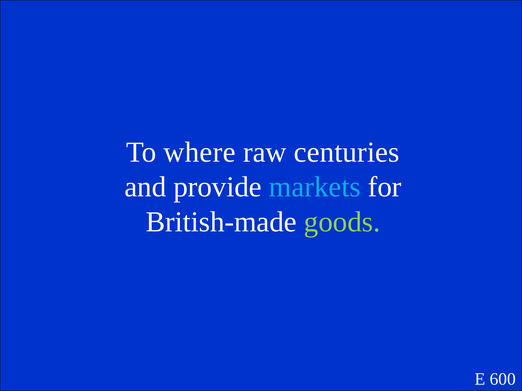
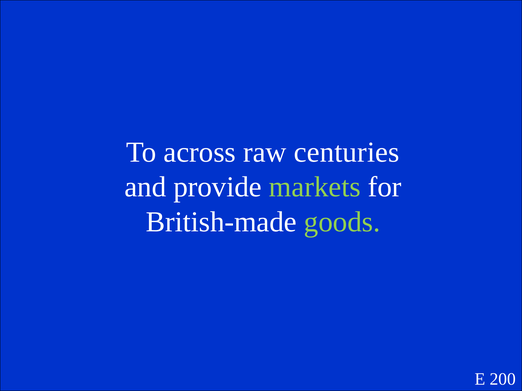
where: where -> across (200, 152)
markets colour: light blue -> light green (315, 187)
600: 600 -> 200 (503, 379)
